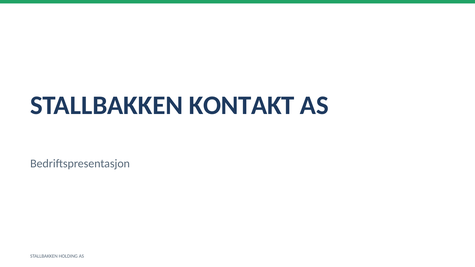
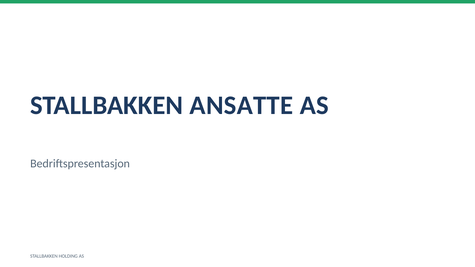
KONTAKT: KONTAKT -> ANSATTE (241, 105)
